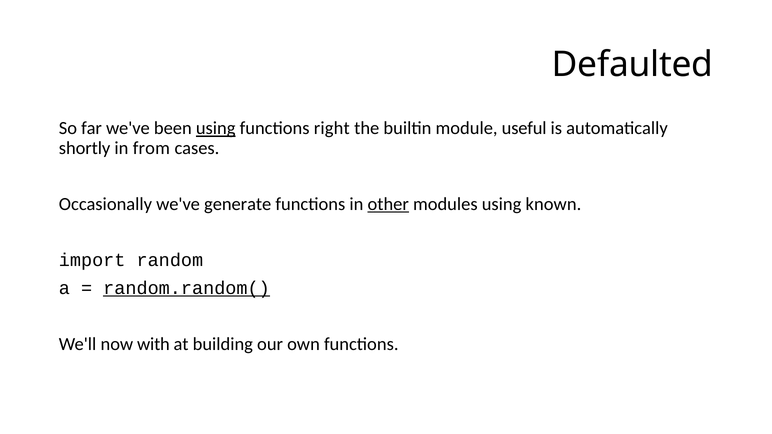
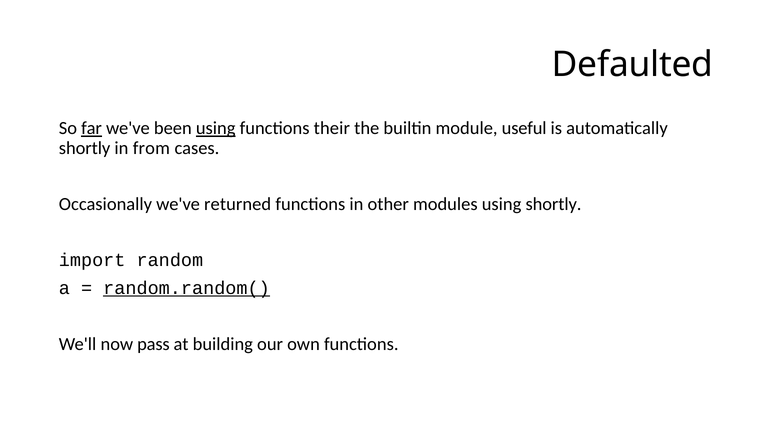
far underline: none -> present (92, 128)
right: right -> their (332, 128)
generate: generate -> returned (238, 204)
other underline: present -> none (388, 204)
using known: known -> shortly (554, 204)
with: with -> pass (153, 344)
